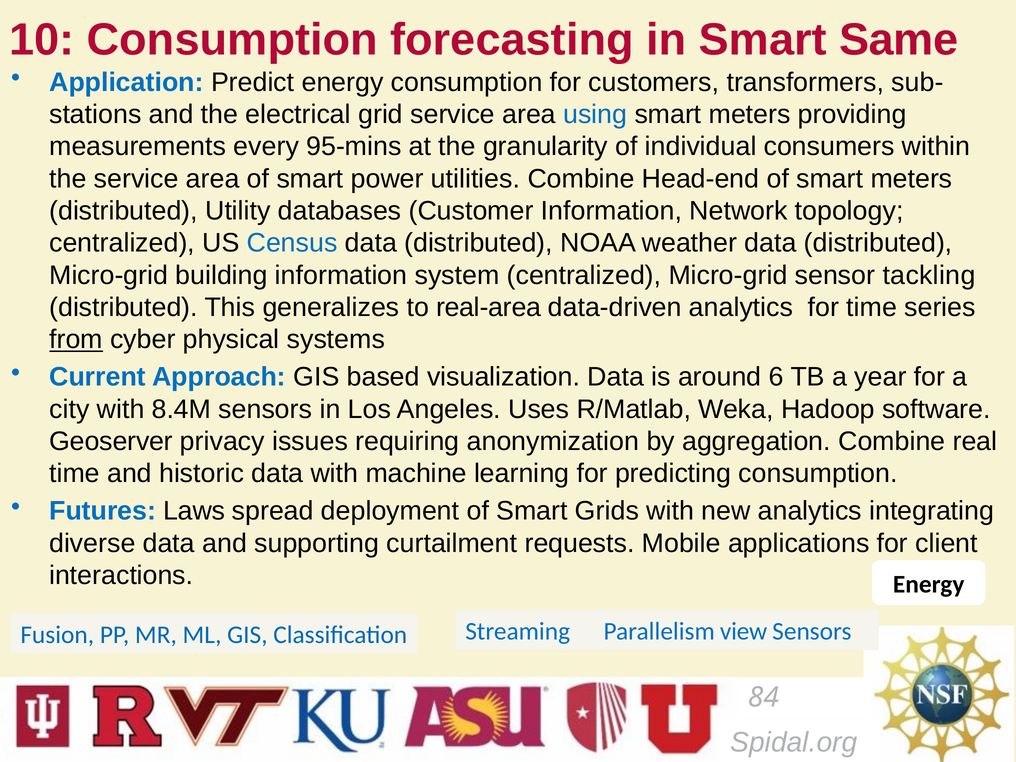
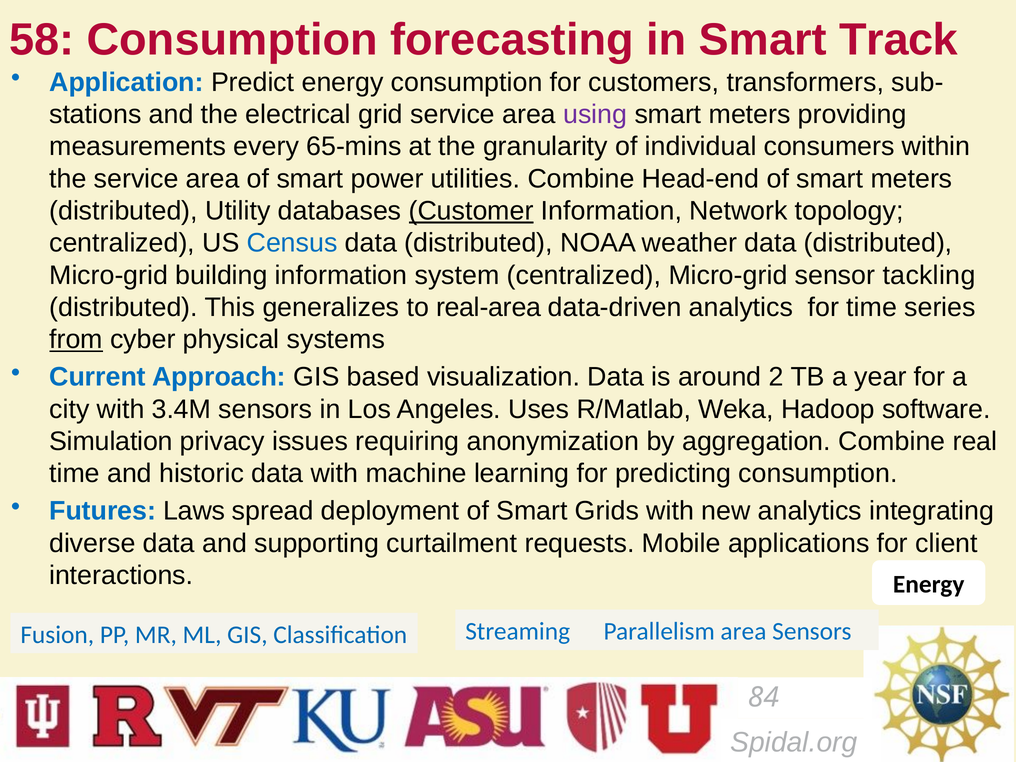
10: 10 -> 58 (42, 40)
Same: Same -> Track (899, 40)
using colour: blue -> purple (595, 114)
95-mins: 95-mins -> 65-mins (354, 147)
Customer underline: none -> present (471, 211)
6: 6 -> 2 (776, 377)
8.4M: 8.4M -> 3.4M (181, 409)
Geoserver: Geoserver -> Simulation (111, 441)
Parallelism view: view -> area (743, 632)
